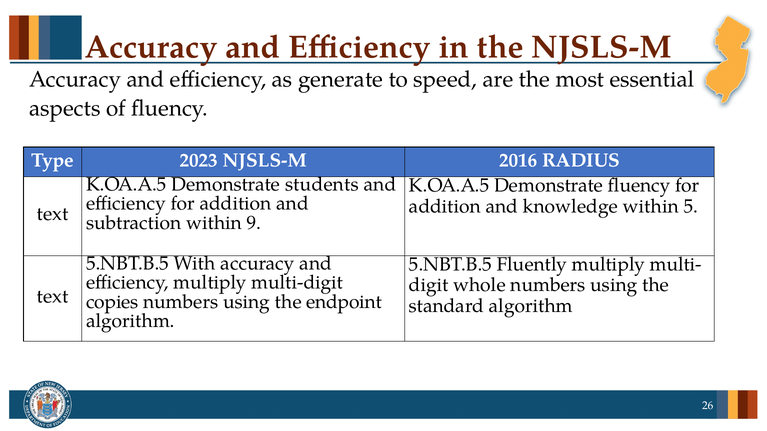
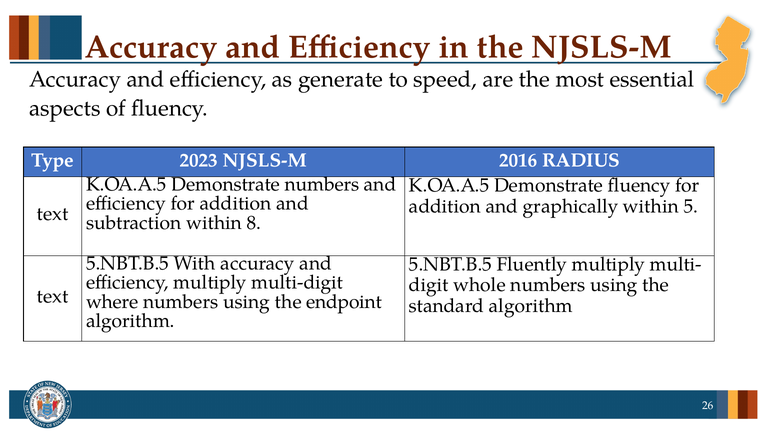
Demonstrate students: students -> numbers (322, 185)
knowledge: knowledge -> graphically (571, 206)
9: 9 -> 8 (254, 223)
copies: copies -> where (112, 302)
